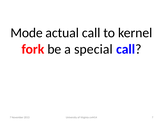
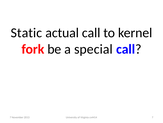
Mode: Mode -> Static (26, 33)
